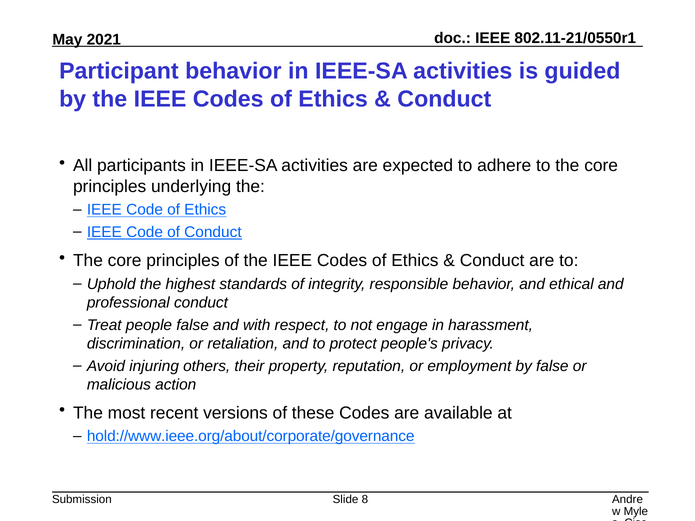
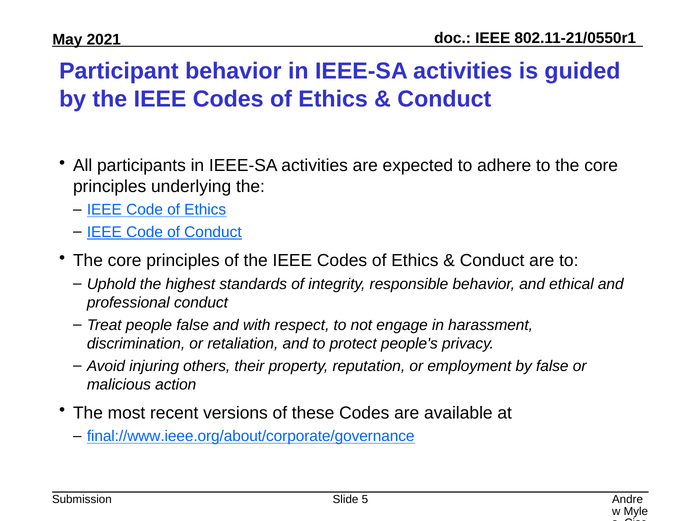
hold://www.ieee.org/about/corporate/governance: hold://www.ieee.org/about/corporate/governance -> final://www.ieee.org/about/corporate/governance (251, 437)
8: 8 -> 5 (365, 500)
